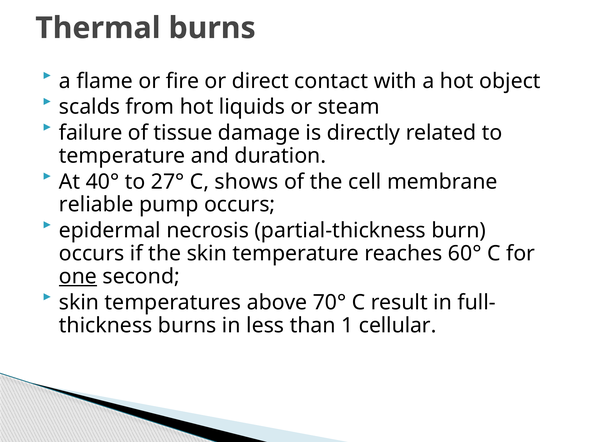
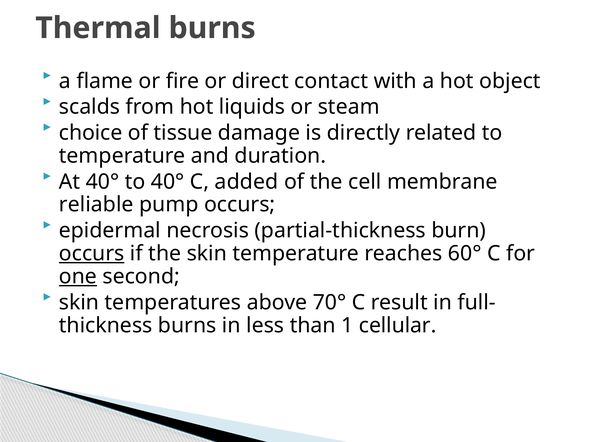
failure: failure -> choice (91, 133)
to 27°: 27° -> 40° (168, 182)
shows: shows -> added (247, 182)
occurs underline: none -> present (92, 254)
